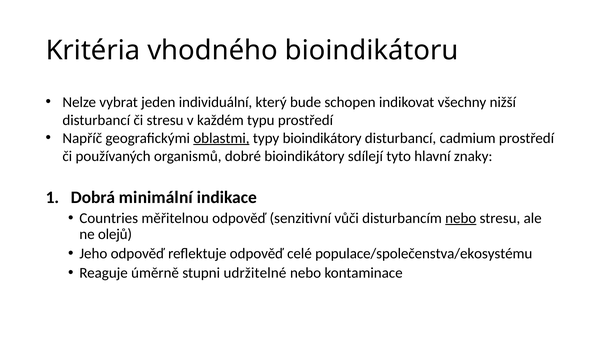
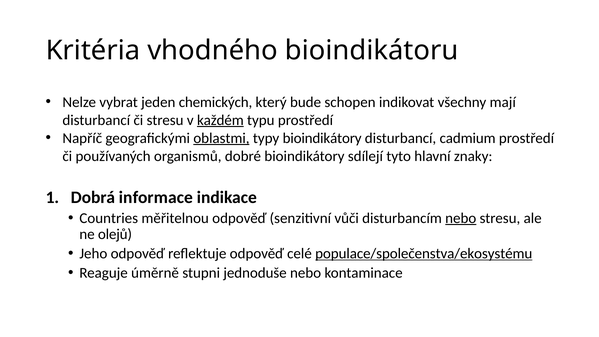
individuální: individuální -> chemických (216, 102)
nižší: nižší -> mají (503, 102)
každém underline: none -> present (220, 120)
minimální: minimální -> informace (156, 197)
populace/společenstva/ekosystému underline: none -> present (424, 253)
udržitelné: udržitelné -> jednoduše (255, 273)
